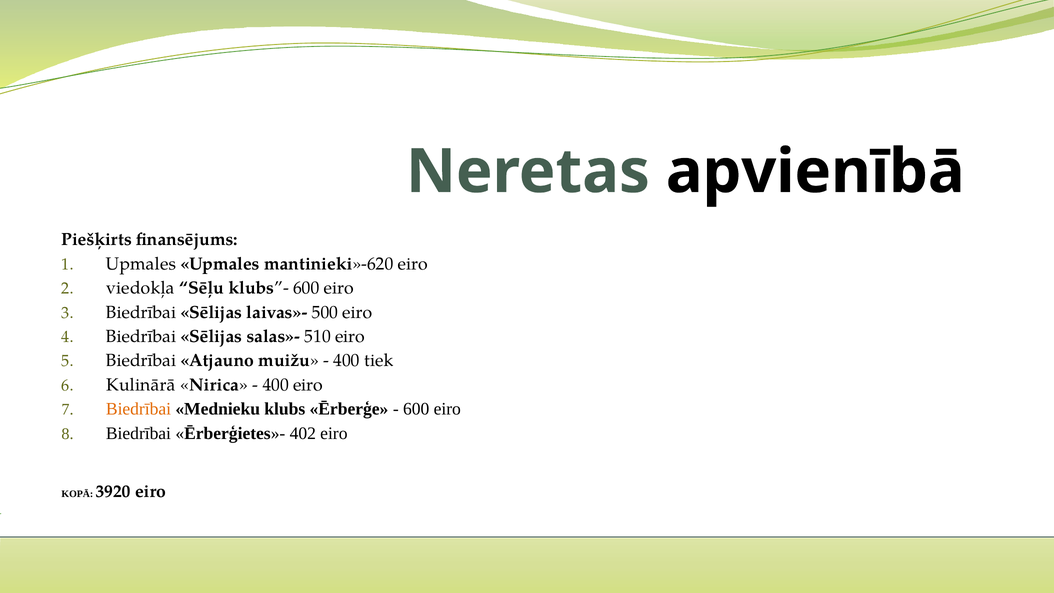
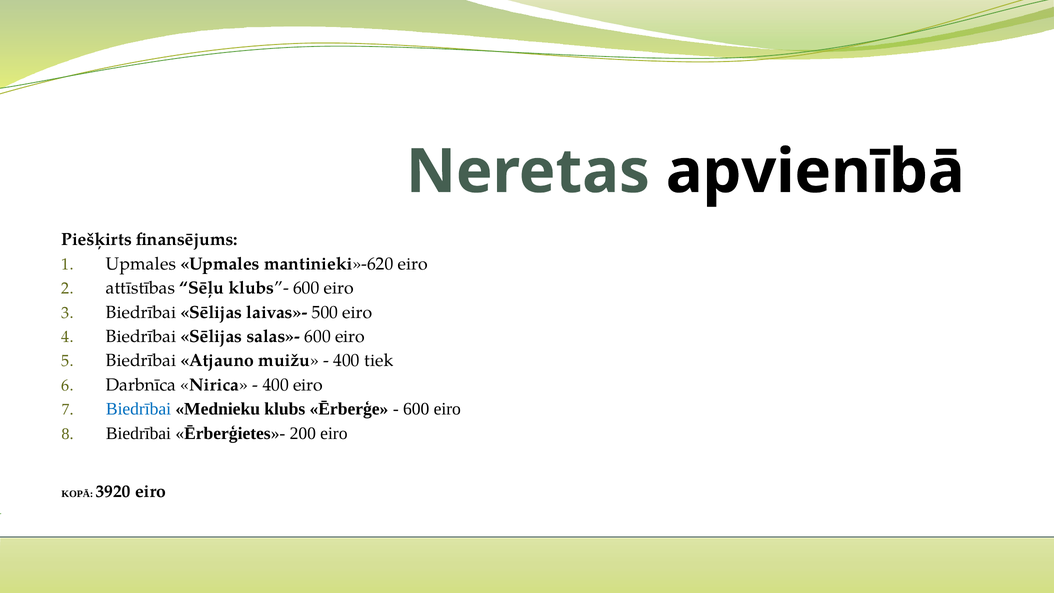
viedokļa: viedokļa -> attīstības (141, 288)
salas»- 510: 510 -> 600 (318, 336)
Kulinārā: Kulinārā -> Darbnīca (141, 385)
Biedrībai colour: orange -> blue (138, 409)
402: 402 -> 200 (303, 433)
